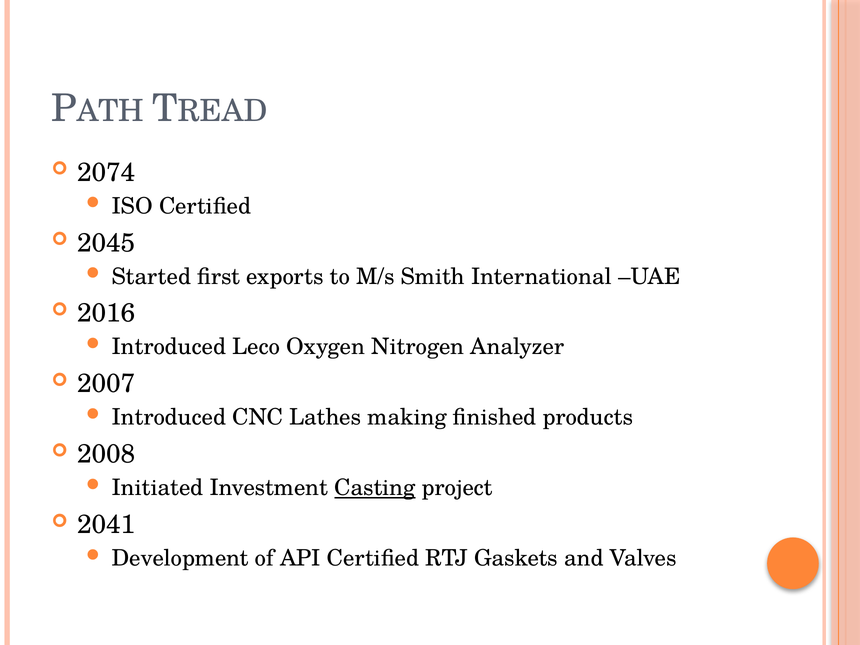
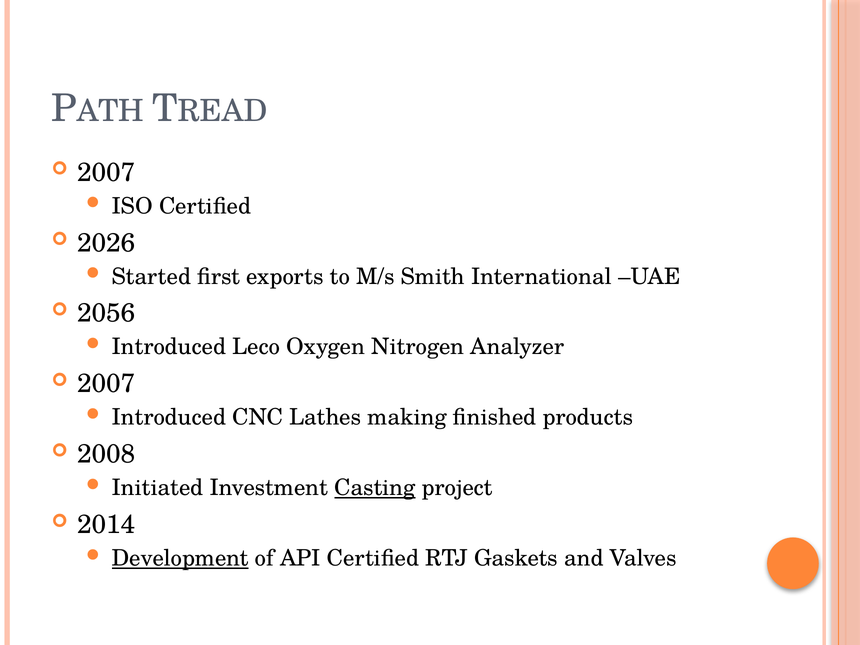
2074: 2074 -> 2007 (106, 172)
2045: 2045 -> 2026 (106, 243)
2016: 2016 -> 2056 (106, 313)
2041: 2041 -> 2014 (106, 525)
Development underline: none -> present (180, 558)
